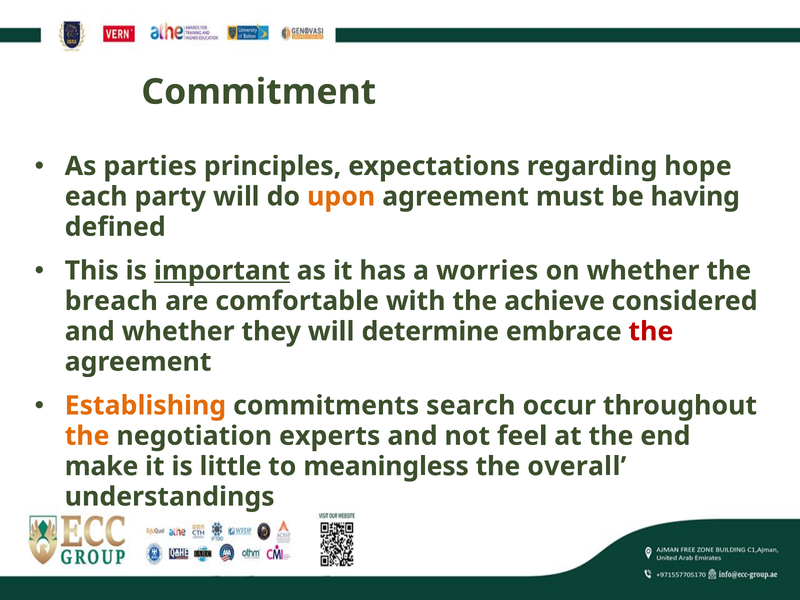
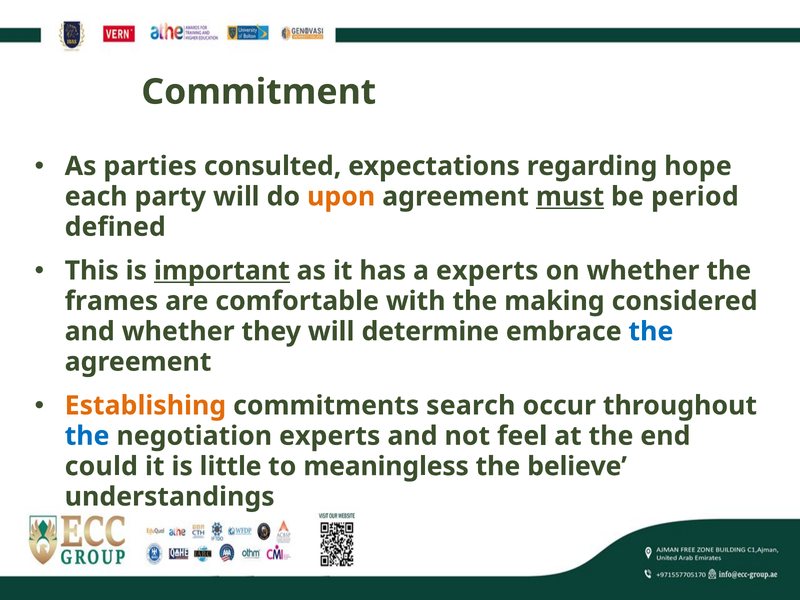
principles: principles -> consulted (273, 166)
must underline: none -> present (570, 197)
having: having -> period (695, 197)
a worries: worries -> experts (487, 271)
breach: breach -> frames (111, 301)
achieve: achieve -> making (554, 301)
the colour: red -> blue (651, 331)
the colour: orange -> blue (87, 436)
make: make -> could (101, 466)
overall: overall -> believe (577, 466)
